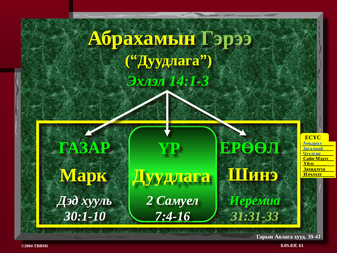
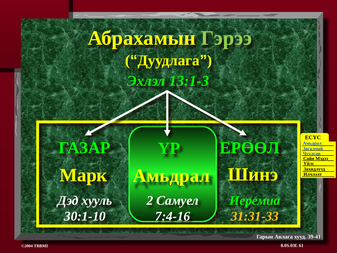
14:1-3: 14:1-3 -> 13:1-3 (189, 81)
Дуудлага: Дуудлага -> Амьдрал (171, 176)
31:31-33 colour: light green -> yellow (255, 216)
